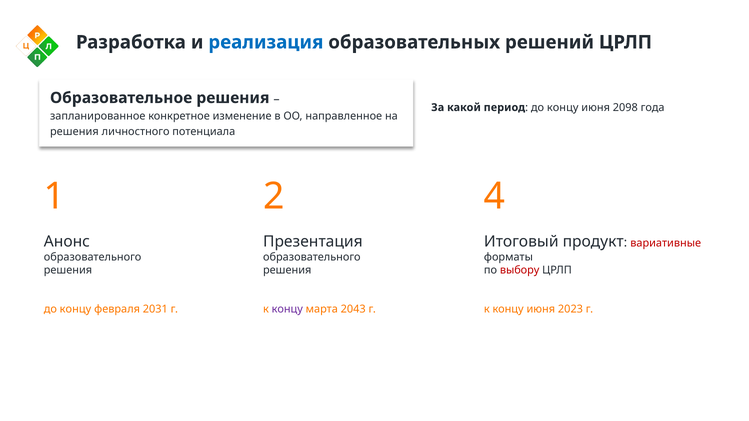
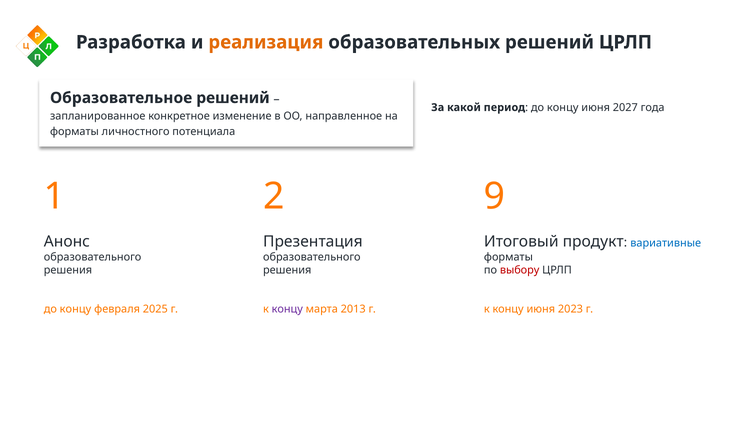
реализация colour: blue -> orange (266, 42)
Образовательное решения: решения -> решений (233, 98)
2098: 2098 -> 2027 (625, 108)
решения: решения -> форматы (74, 132)
4: 4 -> 9 (495, 196)
вариативные colour: red -> blue (666, 243)
2031: 2031 -> 2025 (155, 309)
2043: 2043 -> 2013 (353, 309)
